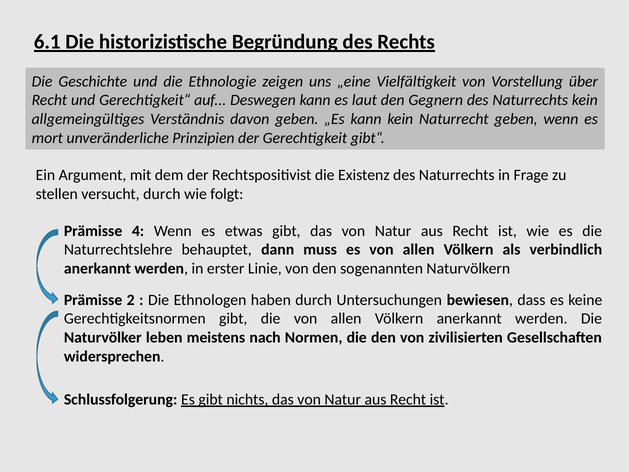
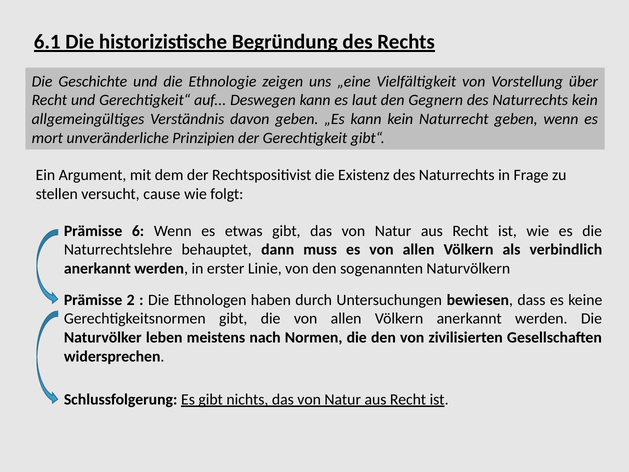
versucht durch: durch -> cause (162, 194)
4: 4 -> 6 (138, 231)
